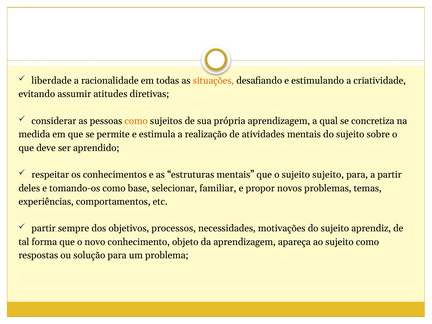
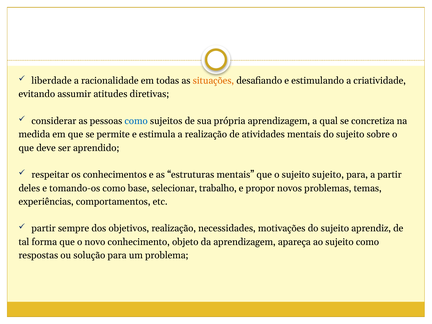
como colour: orange -> blue (136, 121)
familiar: familiar -> trabalho (218, 188)
objetivos processos: processos -> realização (174, 228)
